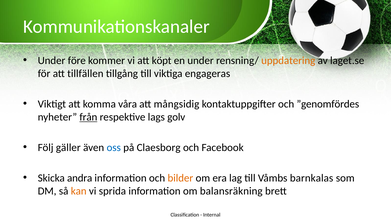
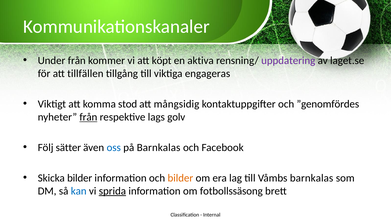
Under före: före -> från (77, 60)
en under: under -> aktiva (201, 60)
uppdatering colour: orange -> purple (288, 60)
våra: våra -> stod (128, 104)
gäller: gäller -> sätter (68, 147)
på Claesborg: Claesborg -> Barnkalas (159, 147)
Skicka andra: andra -> bilder (80, 178)
kan colour: orange -> blue (79, 191)
sprida underline: none -> present (112, 191)
balansräkning: balansräkning -> fotbollssäsong (231, 191)
